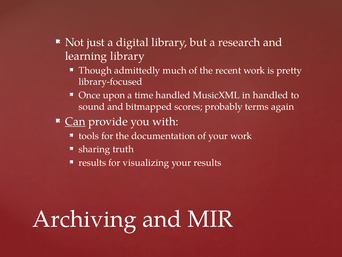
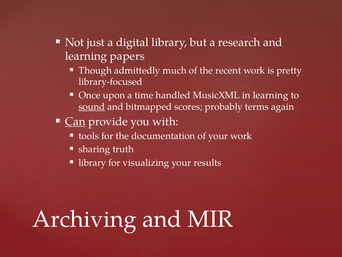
learning library: library -> papers (127, 56)
in handled: handled -> learning (271, 95)
sound underline: none -> present (92, 106)
results: results -> library (92, 162)
